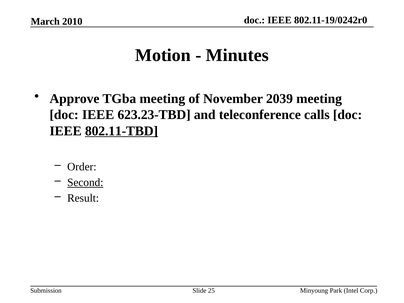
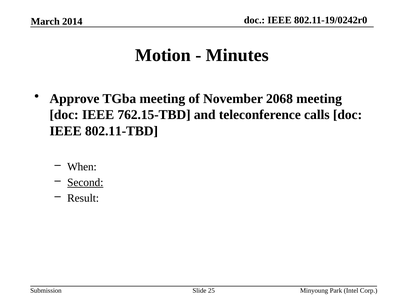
2010: 2010 -> 2014 (72, 22)
2039: 2039 -> 2068 (279, 99)
623.23-TBD: 623.23-TBD -> 762.15-TBD (154, 115)
802.11-TBD underline: present -> none (122, 131)
Order: Order -> When (82, 167)
